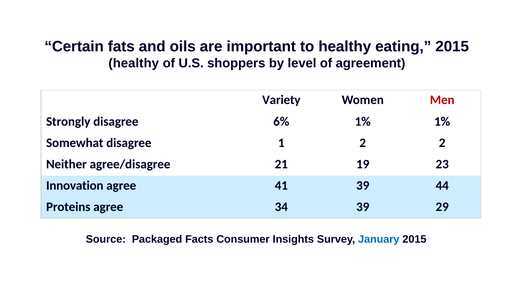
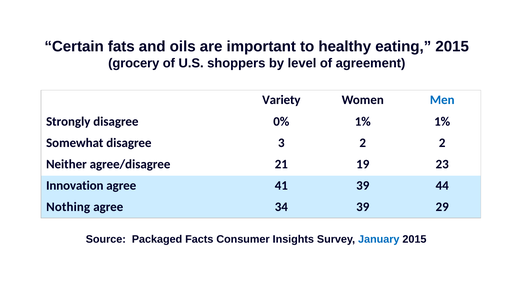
healthy: healthy -> grocery (134, 63)
Men colour: red -> blue (442, 100)
6%: 6% -> 0% (281, 121)
1: 1 -> 3 (281, 143)
Proteins: Proteins -> Nothing (68, 207)
